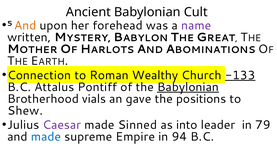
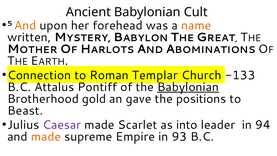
name colour: purple -> orange (196, 25)
Wealthy: Wealthy -> Templar (155, 75)
-133 underline: present -> none (240, 75)
vials: vials -> gold (94, 99)
Shew: Shew -> Beast (25, 110)
Sinned: Sinned -> Scarlet (137, 125)
79: 79 -> 94 (263, 125)
made colour: blue -> orange (46, 137)
94: 94 -> 93 (179, 137)
